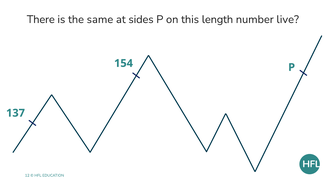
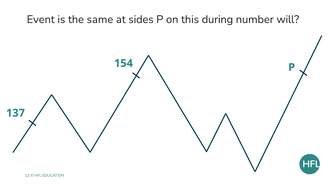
There: There -> Event (41, 19)
length: length -> during (217, 19)
live: live -> will (288, 19)
